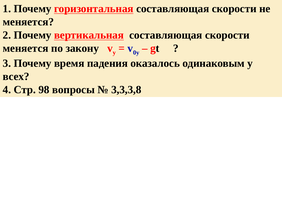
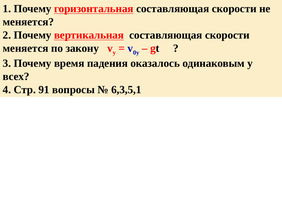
98: 98 -> 91 (44, 90)
3,3,3,8: 3,3,3,8 -> 6,3,5,1 (126, 90)
